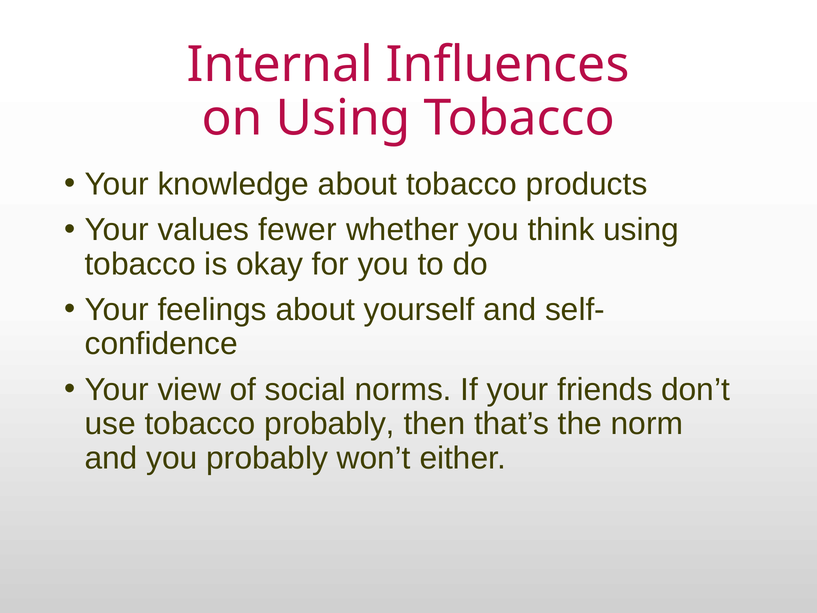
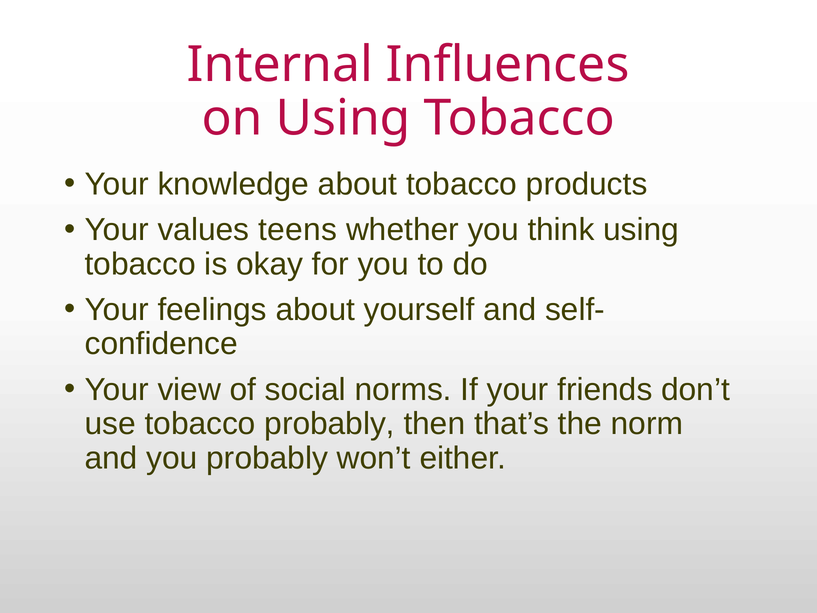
fewer: fewer -> teens (298, 230)
